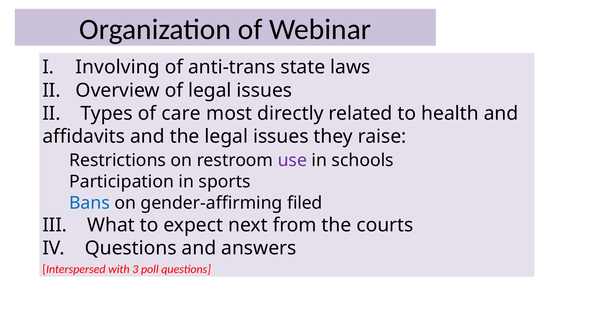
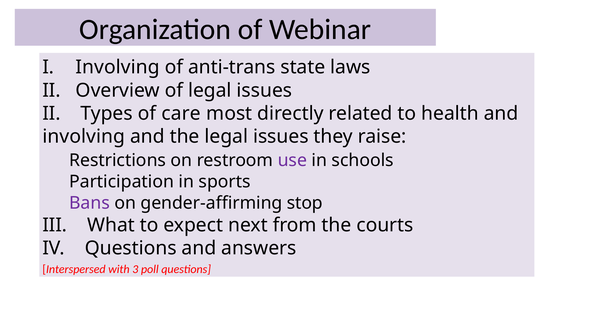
affidavits: affidavits -> involving (84, 137)
Bans colour: blue -> purple (89, 203)
filed: filed -> stop (305, 203)
